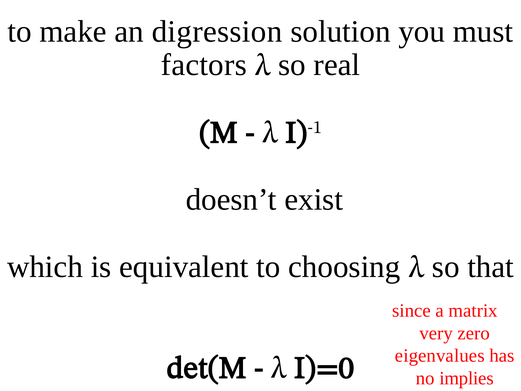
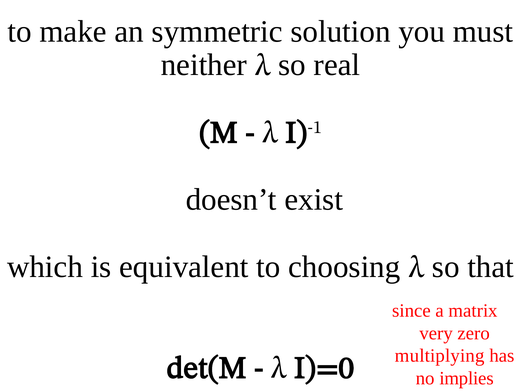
digression: digression -> symmetric (217, 31)
factors: factors -> neither (204, 65)
eigenvalues: eigenvalues -> multiplying (440, 356)
